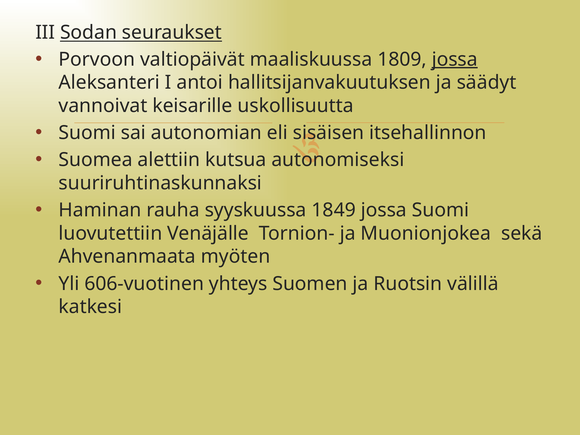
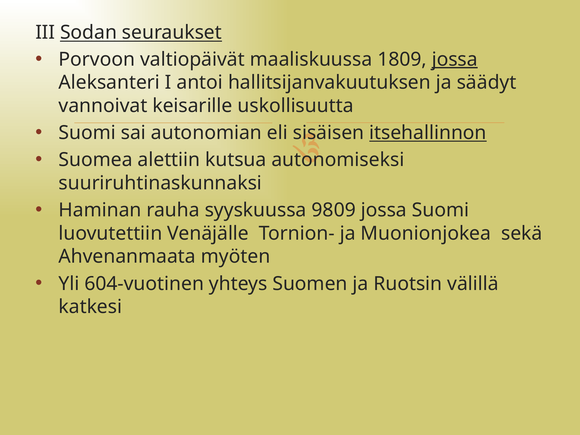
itsehallinnon underline: none -> present (428, 133)
1849: 1849 -> 9809 (334, 210)
606-vuotinen: 606-vuotinen -> 604-vuotinen (144, 284)
